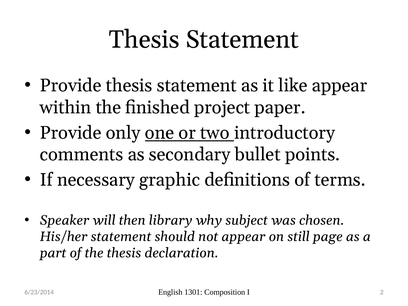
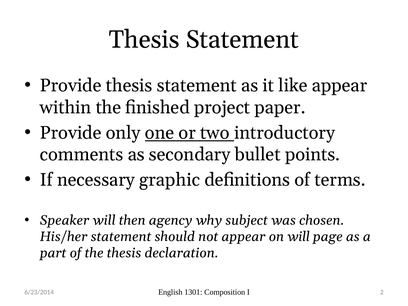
library: library -> agency (171, 220)
on still: still -> will (299, 237)
